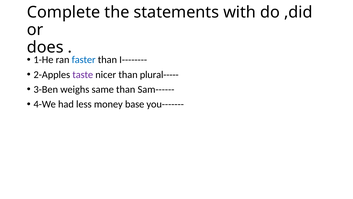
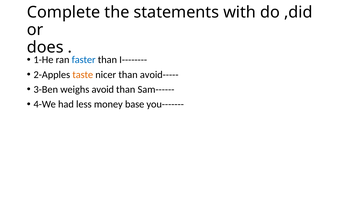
taste colour: purple -> orange (83, 74)
plural-----: plural----- -> avoid----- (159, 74)
same: same -> avoid (103, 89)
